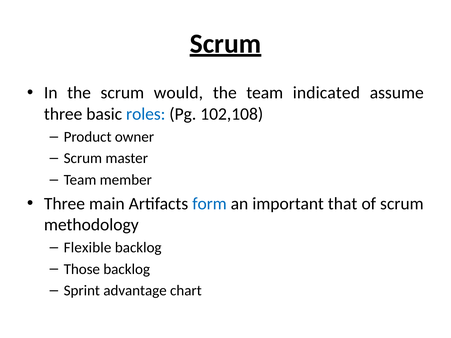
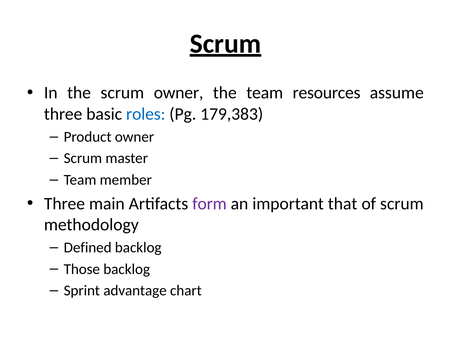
scrum would: would -> owner (179, 93)
indicated: indicated -> resources (327, 93)
102,108: 102,108 -> 179,383 (232, 114)
form colour: blue -> purple (209, 204)
Flexible: Flexible -> Defined (88, 248)
